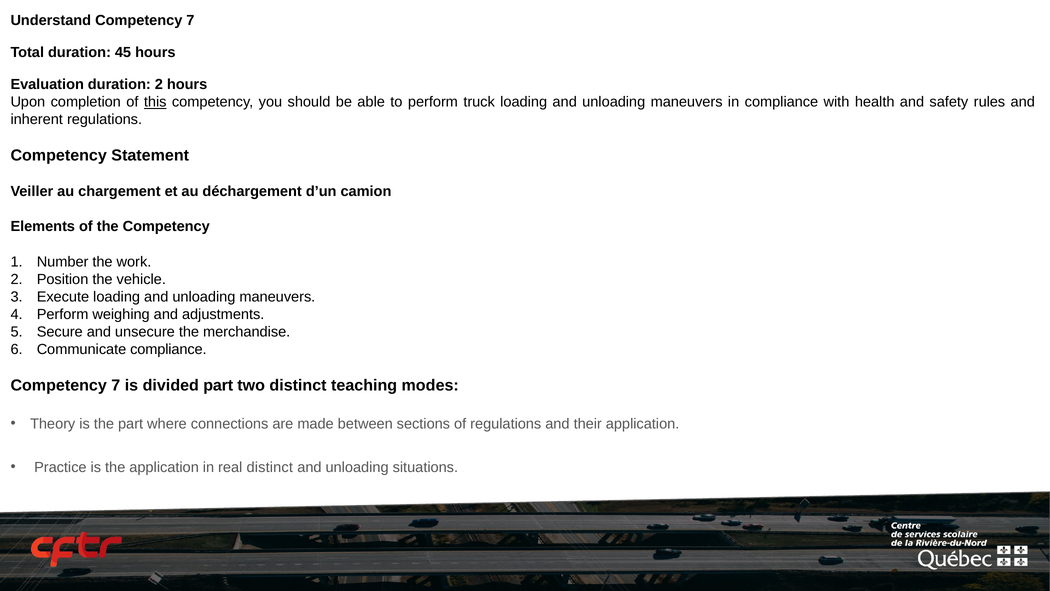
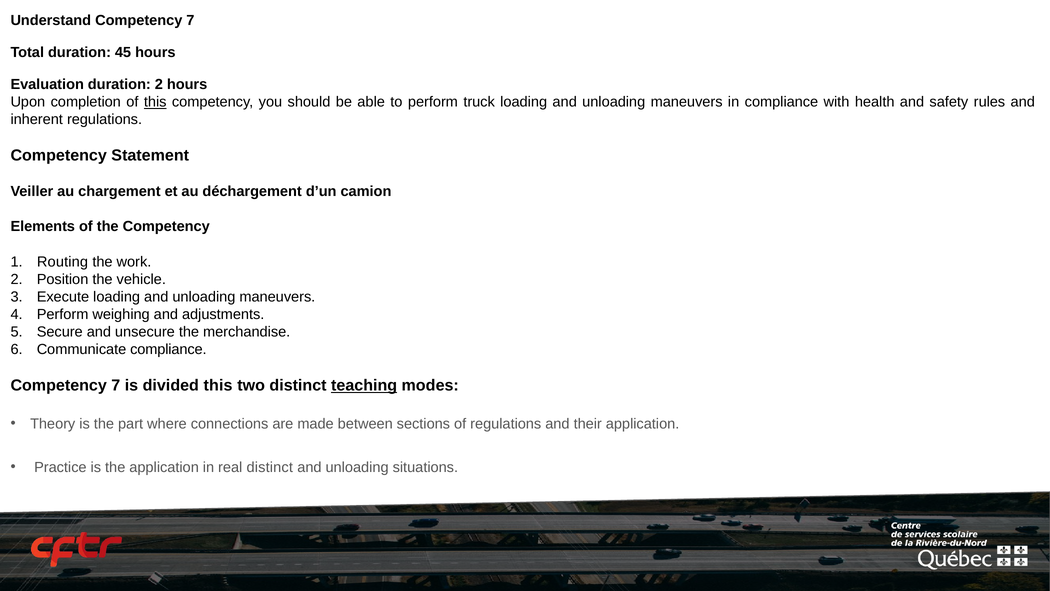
Number: Number -> Routing (63, 262)
divided part: part -> this (218, 385)
teaching underline: none -> present (364, 385)
